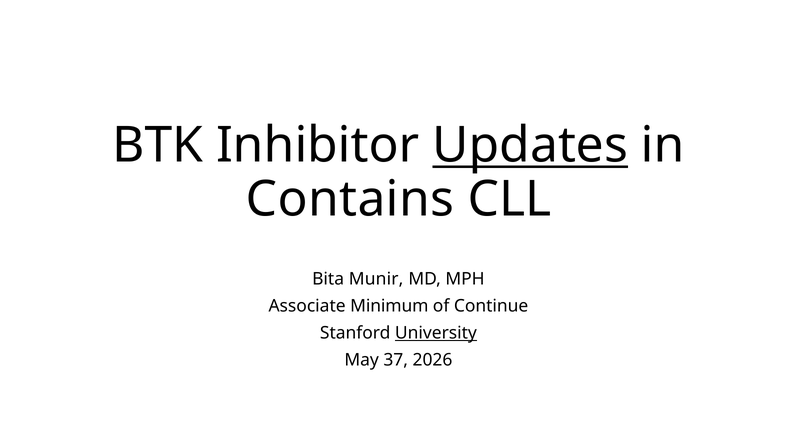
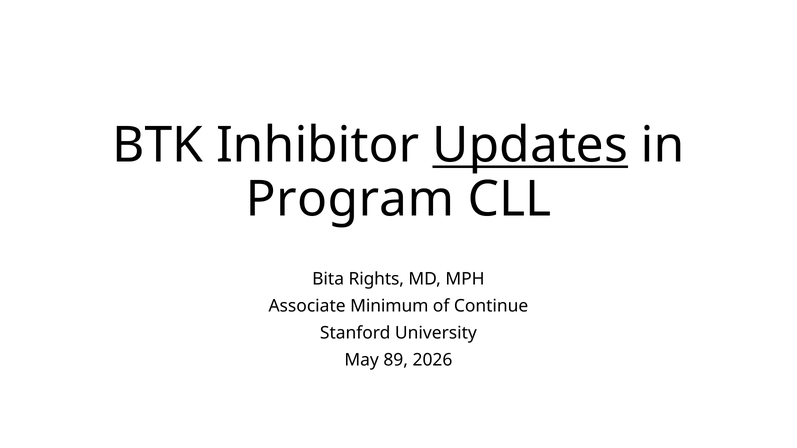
Contains: Contains -> Program (350, 199)
Munir: Munir -> Rights (376, 279)
University underline: present -> none (436, 333)
37: 37 -> 89 (396, 360)
